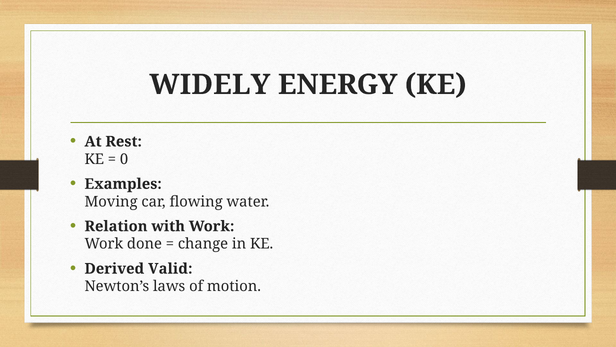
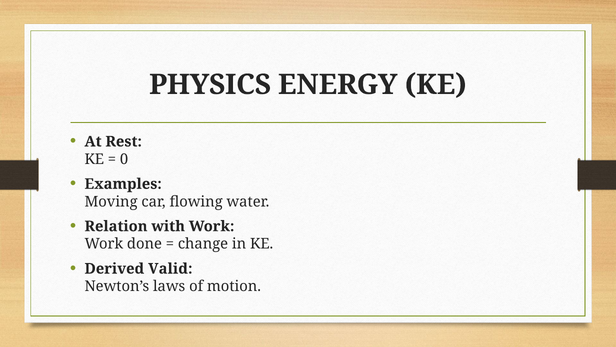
WIDELY: WIDELY -> PHYSICS (210, 85)
